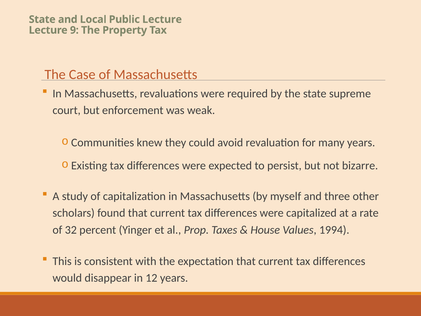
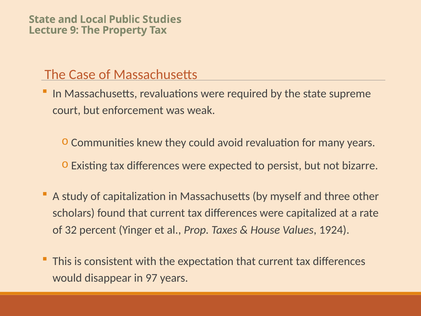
Public Lecture: Lecture -> Studies (162, 19)
1994: 1994 -> 1924 (334, 230)
12: 12 -> 97 (151, 278)
